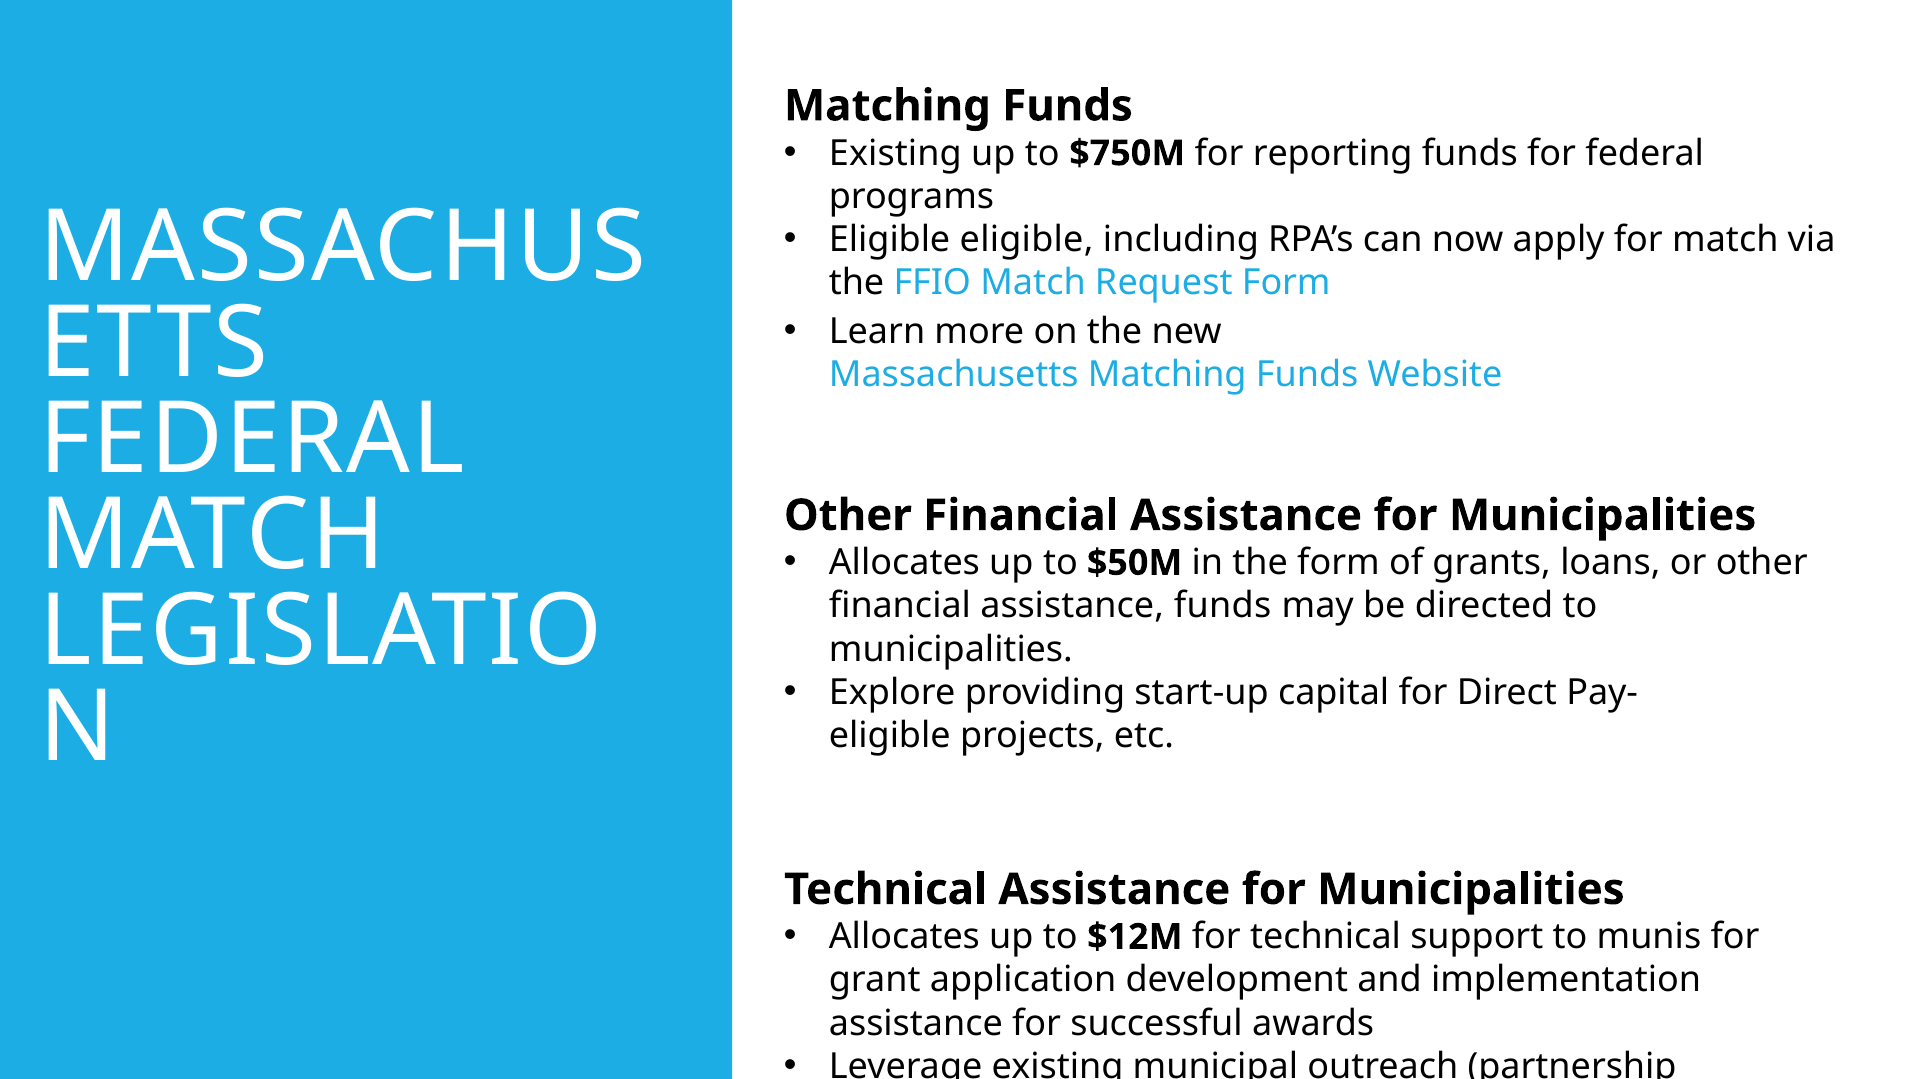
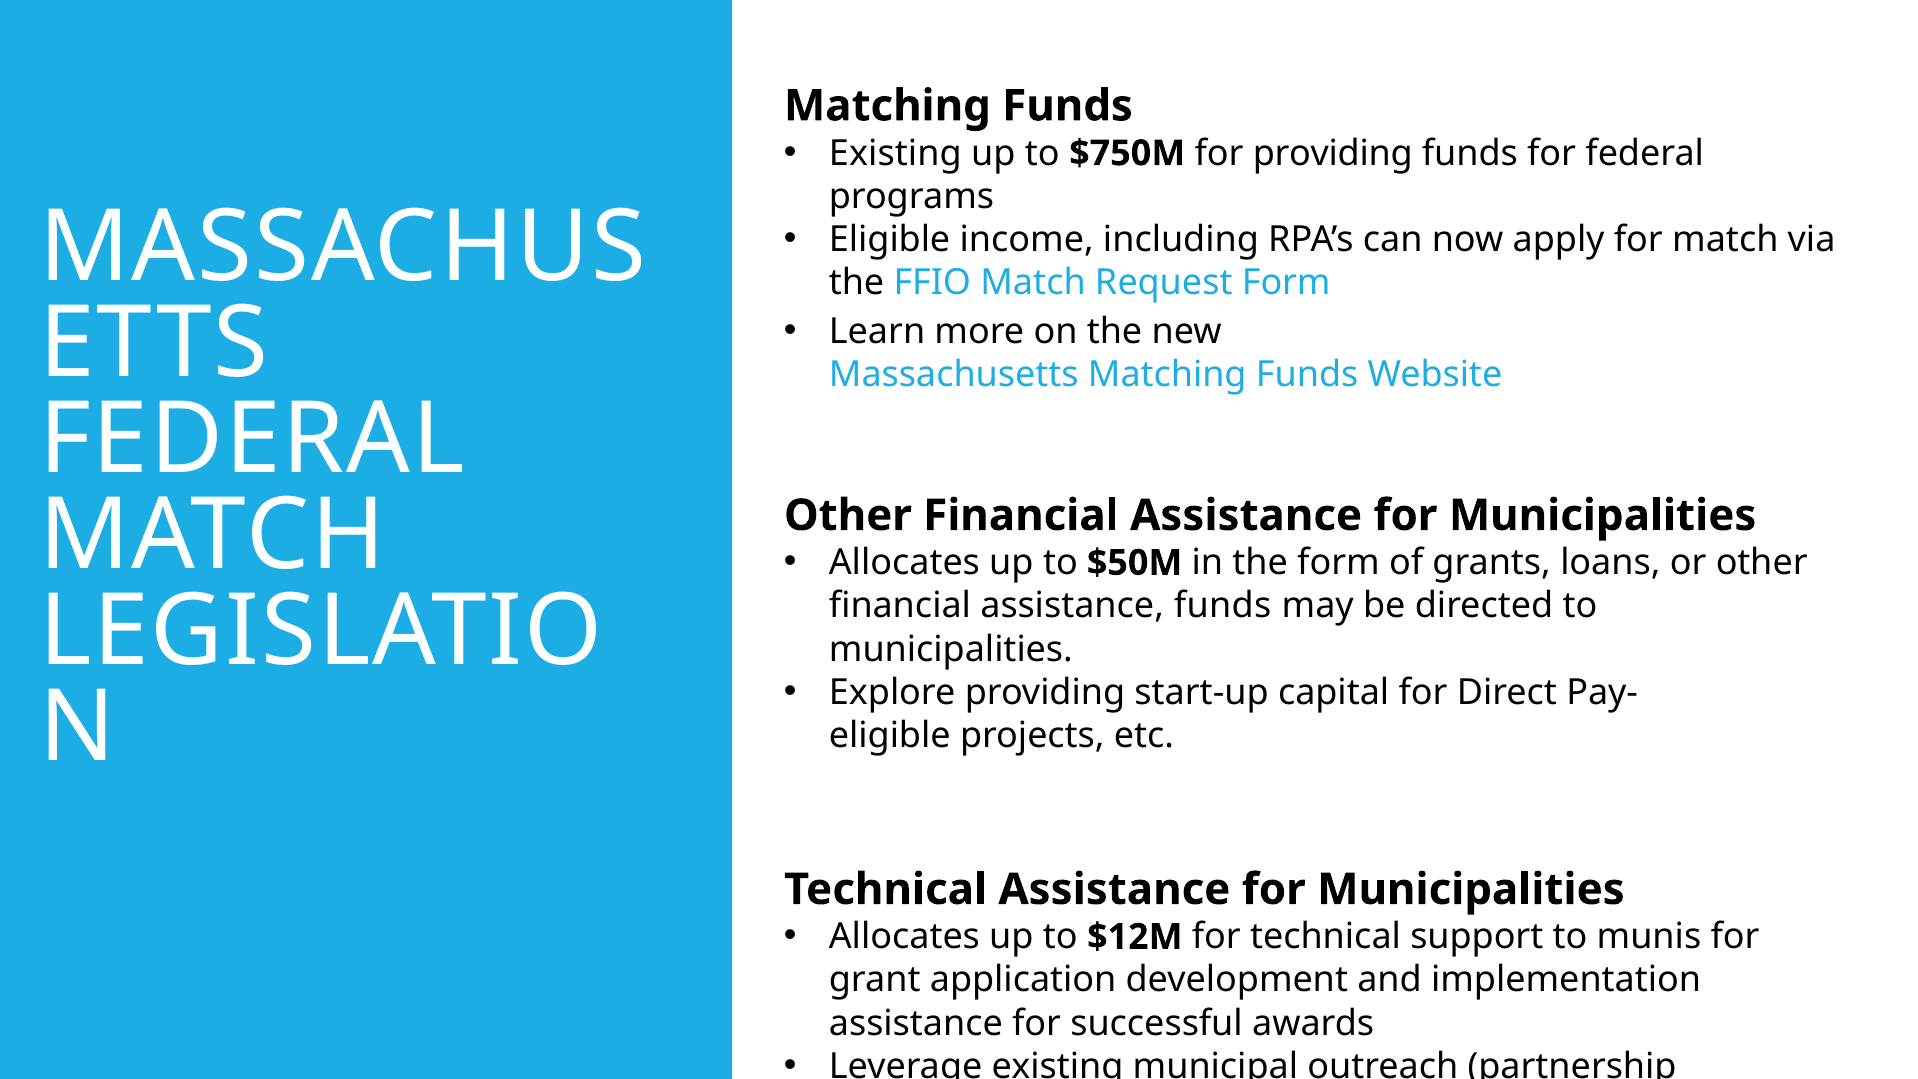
for reporting: reporting -> providing (1333, 153)
Eligible eligible: eligible -> income (1027, 240)
